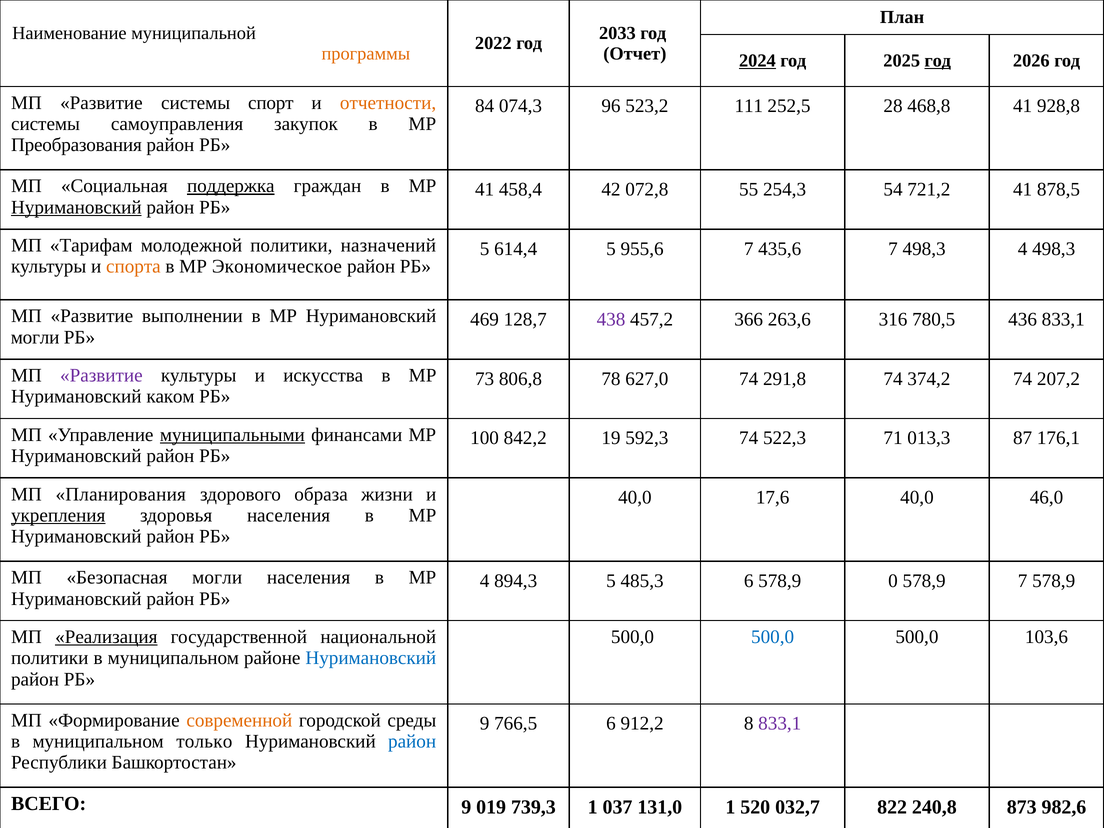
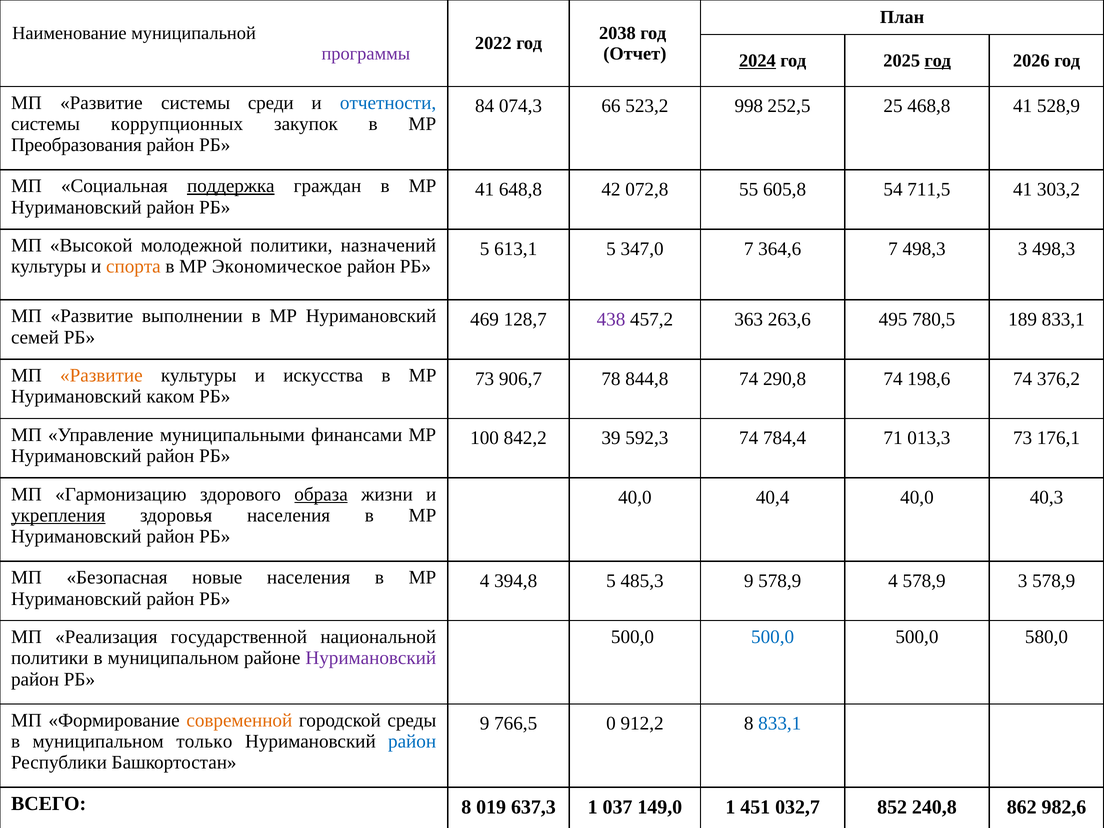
2033: 2033 -> 2038 (617, 33)
программы colour: orange -> purple (366, 54)
спорт: спорт -> среди (271, 103)
отчетности colour: orange -> blue (388, 103)
96: 96 -> 66 (611, 106)
111: 111 -> 998 (749, 106)
28: 28 -> 25 (893, 106)
928,8: 928,8 -> 528,9 (1058, 106)
самоуправления: самоуправления -> коррупционных (177, 124)
458,4: 458,4 -> 648,8 (520, 189)
254,3: 254,3 -> 605,8 (785, 189)
721,2: 721,2 -> 711,5 (929, 189)
878,5: 878,5 -> 303,2 (1058, 189)
Нуримановский underline: present -> none (76, 207)
Тарифам: Тарифам -> Высокой (91, 245)
614,4: 614,4 -> 613,1 (516, 249)
955,6: 955,6 -> 347,0 (642, 249)
435,6: 435,6 -> 364,6 (780, 249)
498,3 4: 4 -> 3 (1023, 249)
366: 366 -> 363 (749, 319)
316: 316 -> 495 (893, 319)
436: 436 -> 189 (1023, 319)
могли: могли -> семей (35, 337)
Развитие colour: purple -> orange (101, 375)
806,8: 806,8 -> 906,7 (520, 379)
627,0: 627,0 -> 844,8 (647, 379)
291,8: 291,8 -> 290,8 (785, 379)
374,2: 374,2 -> 198,6 (929, 379)
207,2: 207,2 -> 376,2 (1058, 379)
муниципальными underline: present -> none (232, 435)
19: 19 -> 39 (611, 438)
522,3: 522,3 -> 784,4 (785, 438)
013,3 87: 87 -> 73 (1023, 438)
Планирования: Планирования -> Гармонизацию (121, 494)
образа underline: none -> present (321, 494)
17,6: 17,6 -> 40,4 (773, 498)
46,0: 46,0 -> 40,3 (1047, 498)
Безопасная могли: могли -> новые (217, 578)
894,3: 894,3 -> 394,8 (516, 581)
485,3 6: 6 -> 9 (749, 581)
578,9 0: 0 -> 4 (893, 581)
578,9 7: 7 -> 3 (1023, 581)
Реализация underline: present -> none (106, 637)
103,6: 103,6 -> 580,0 (1047, 637)
Нуримановский colour: blue -> purple (371, 658)
766,5 6: 6 -> 0 (611, 724)
833,1 colour: purple -> blue (780, 724)
ВСЕГО 9: 9 -> 8 (466, 807)
739,3: 739,3 -> 637,3 (533, 807)
131,0: 131,0 -> 149,0 (660, 807)
520: 520 -> 451 (755, 807)
822: 822 -> 852 (892, 807)
873: 873 -> 862 (1022, 807)
